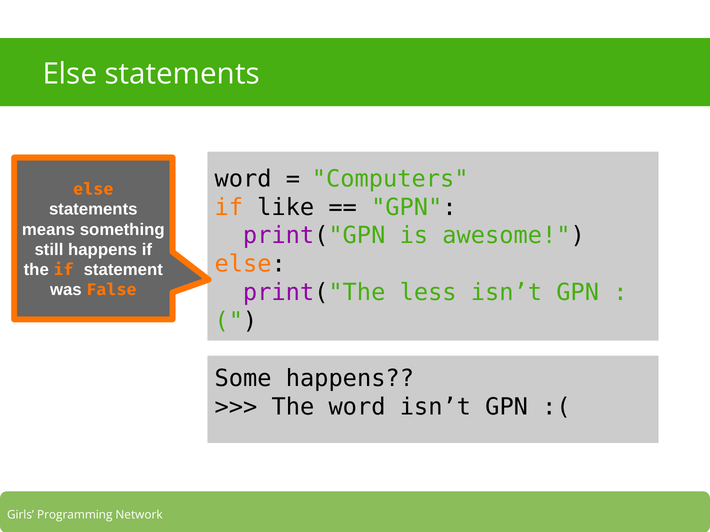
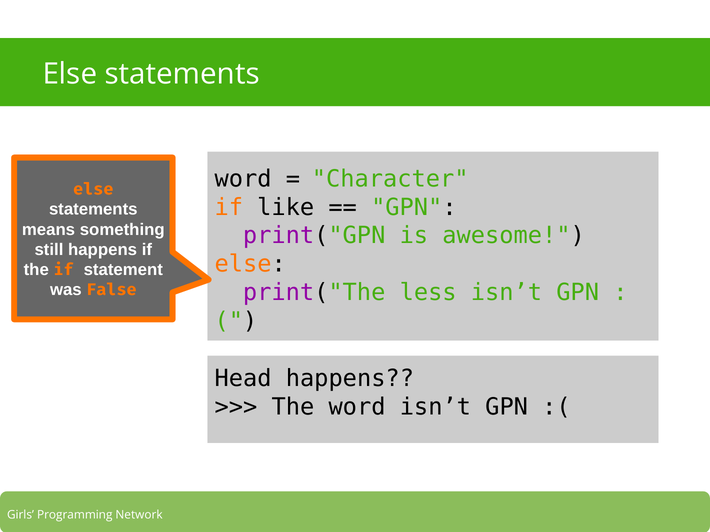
Computers: Computers -> Character (390, 179)
Some: Some -> Head (243, 379)
